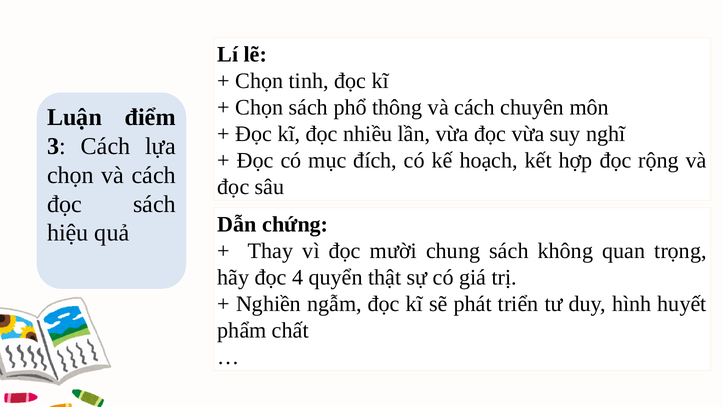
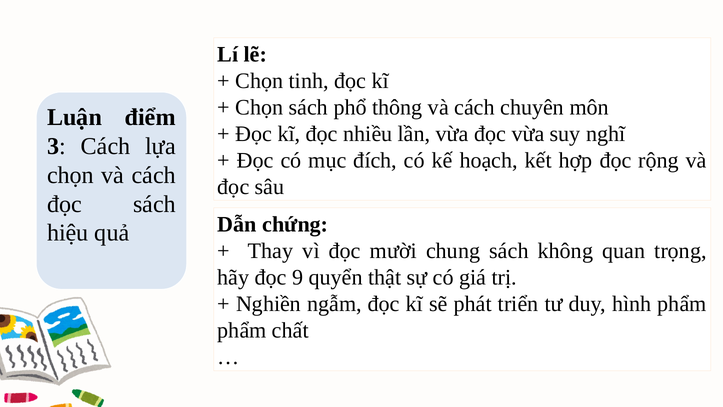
4: 4 -> 9 (298, 277)
hình huyết: huyết -> phẩm (682, 304)
